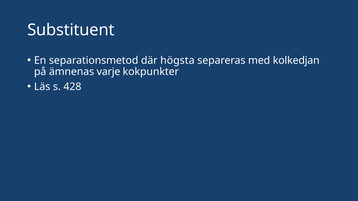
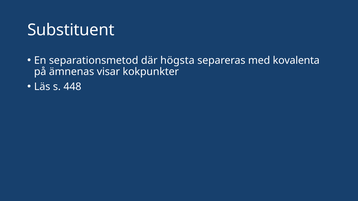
kolkedjan: kolkedjan -> kovalenta (296, 61)
varje: varje -> visar (108, 72)
428: 428 -> 448 (72, 87)
